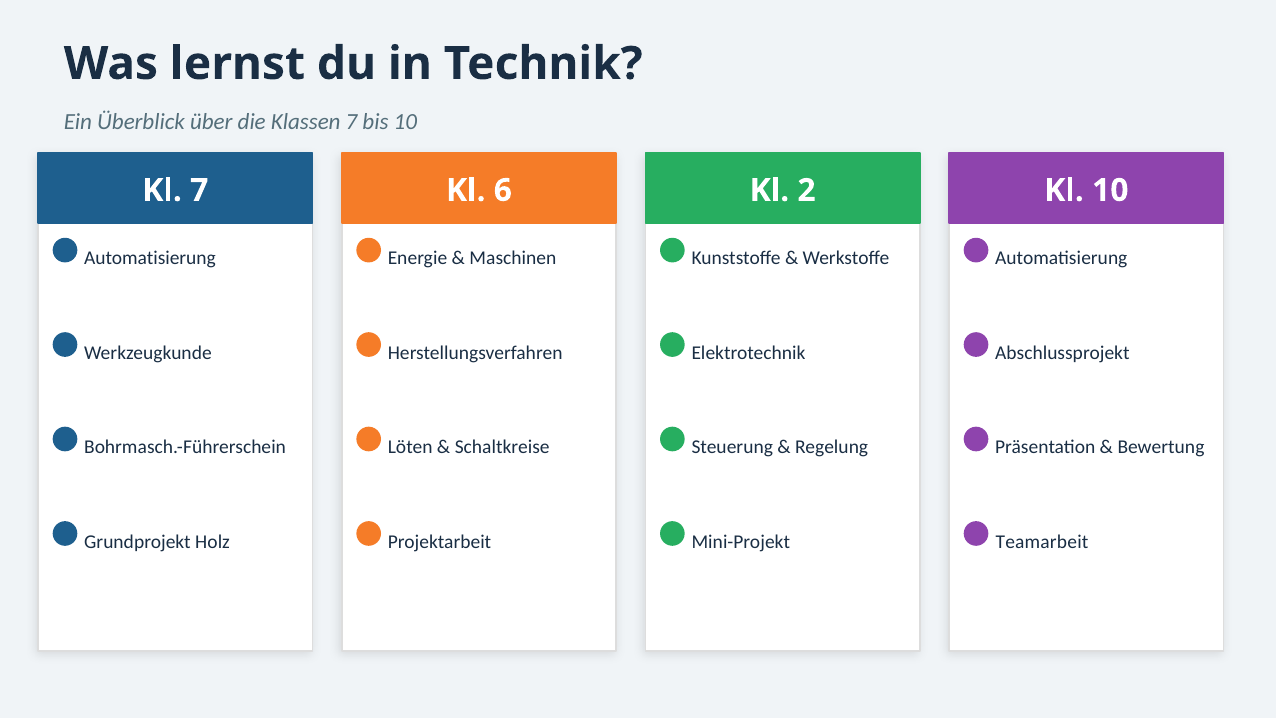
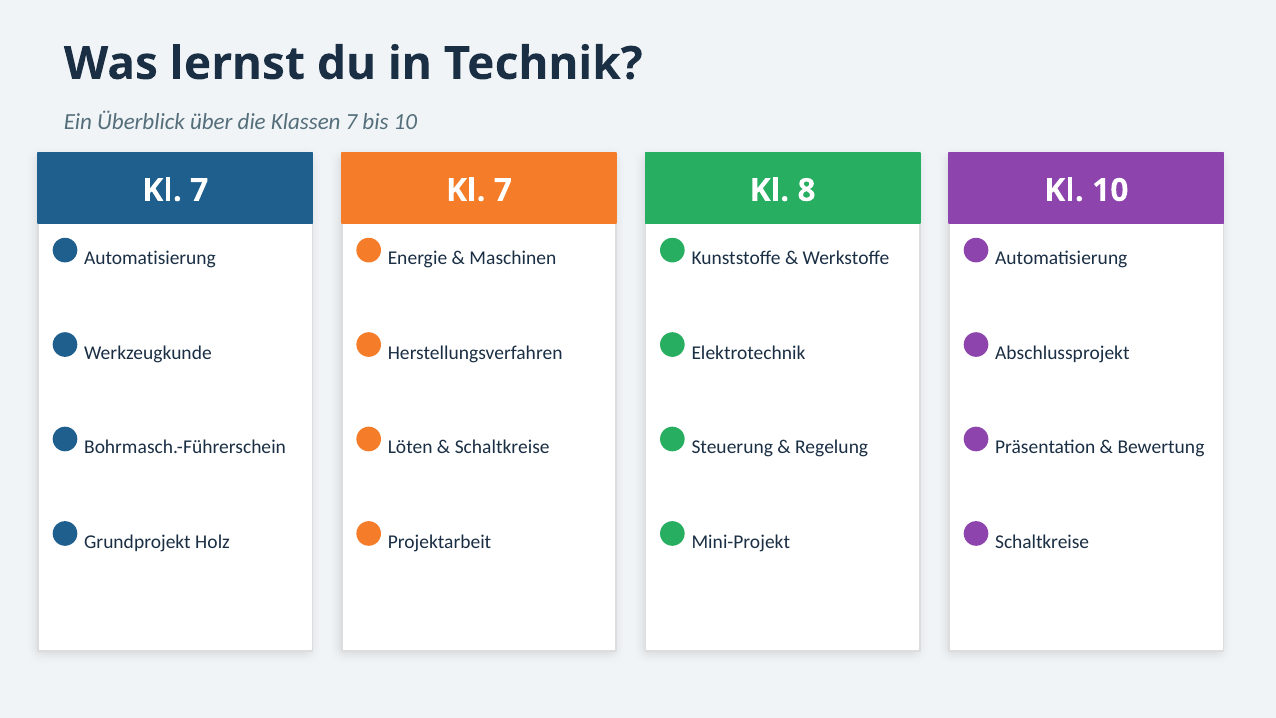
6: 6 -> 7 (503, 190)
2: 2 -> 8 (807, 190)
Teamarbeit: Teamarbeit -> Schaltkreise (1042, 542)
